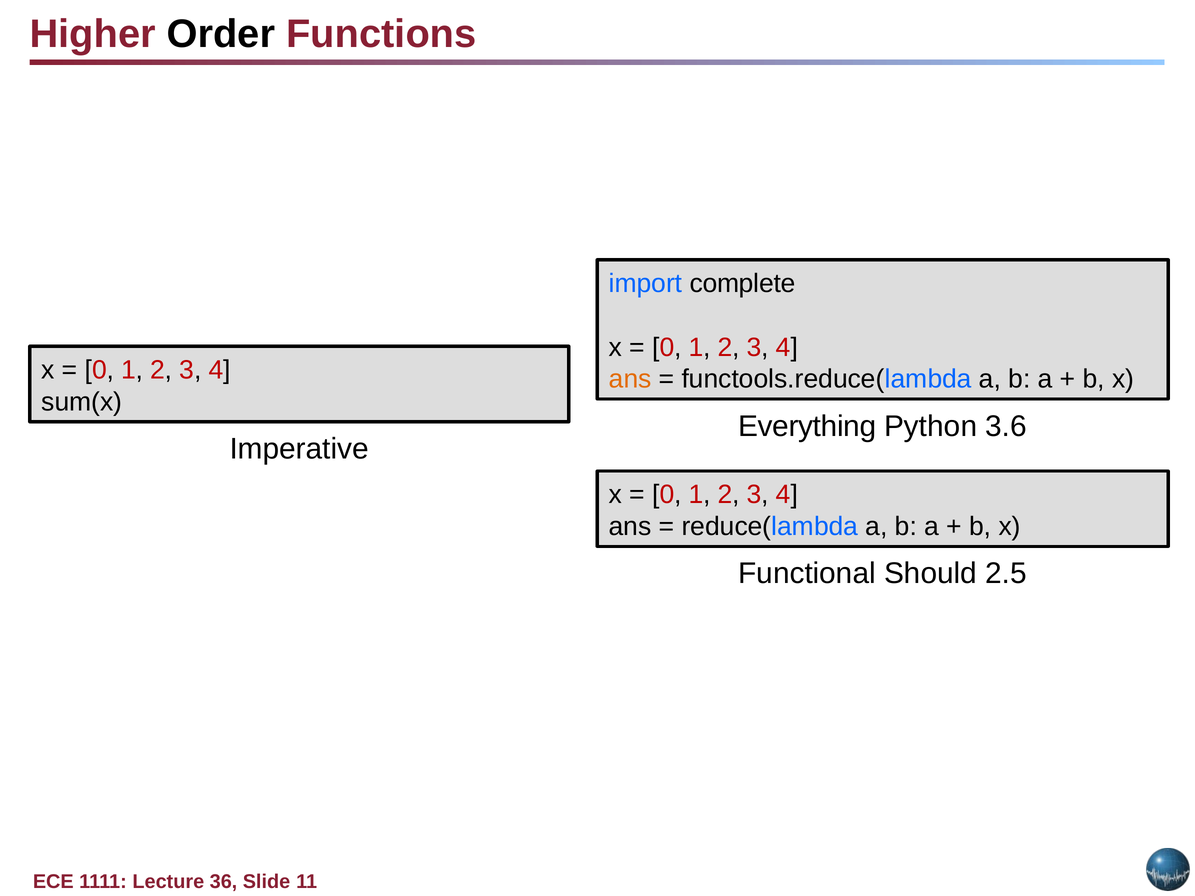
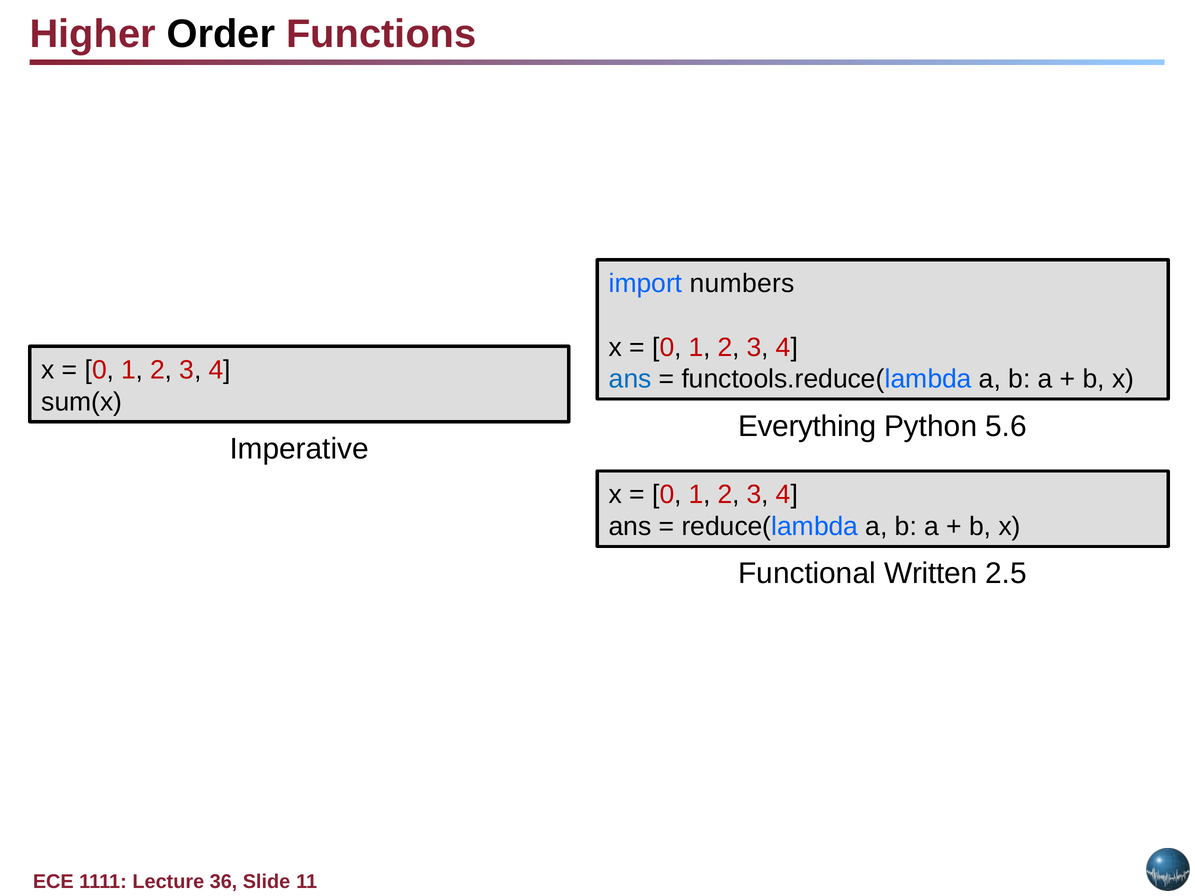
complete: complete -> numbers (742, 284)
ans colour: orange -> blue (630, 379)
3.6: 3.6 -> 5.6 (1006, 427)
Should: Should -> Written (931, 573)
